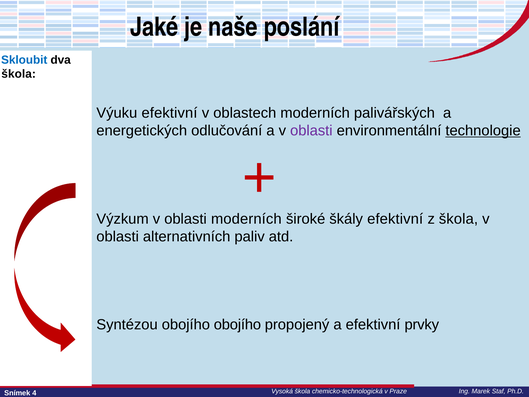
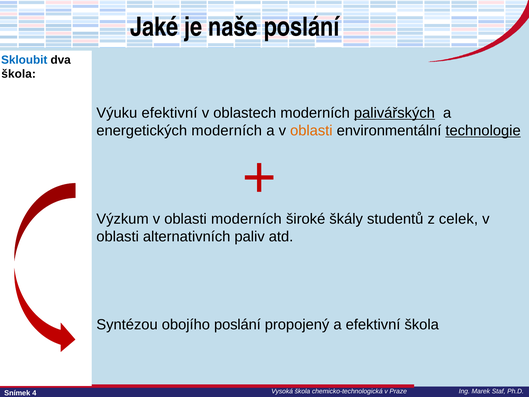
palivářských underline: none -> present (394, 113)
energetických odlučování: odlučování -> moderních (227, 131)
oblasti colour: purple -> orange (311, 131)
škály efektivní: efektivní -> studentů (395, 219)
z škola: škola -> celek (458, 219)
obojího obojího: obojího -> poslání (237, 325)
efektivní prvky: prvky -> škola (422, 325)
